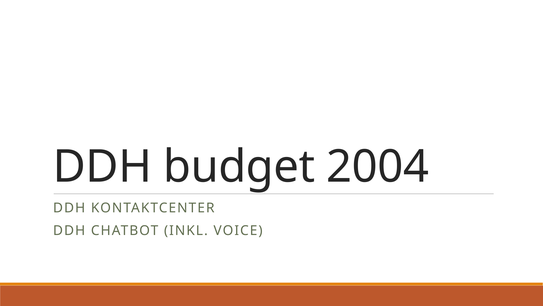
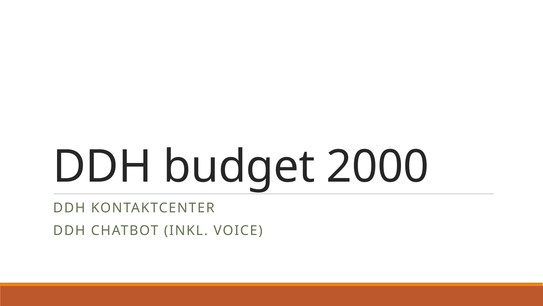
2004: 2004 -> 2000 (378, 166)
